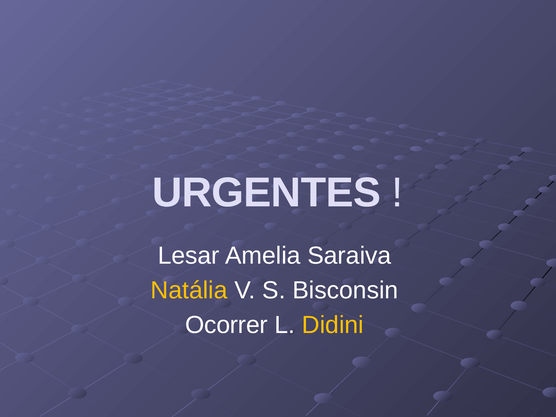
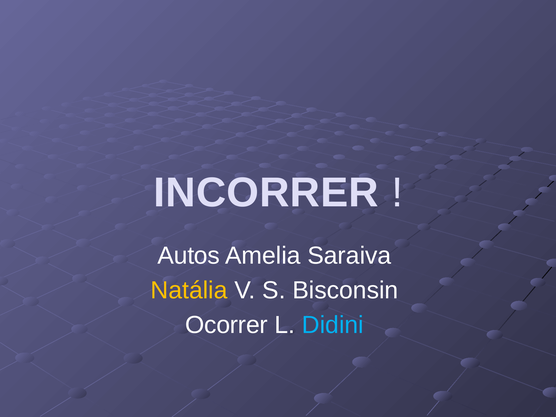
URGENTES: URGENTES -> INCORRER (266, 193)
Lesar: Lesar -> Autos (189, 256)
Didini colour: yellow -> light blue (333, 325)
